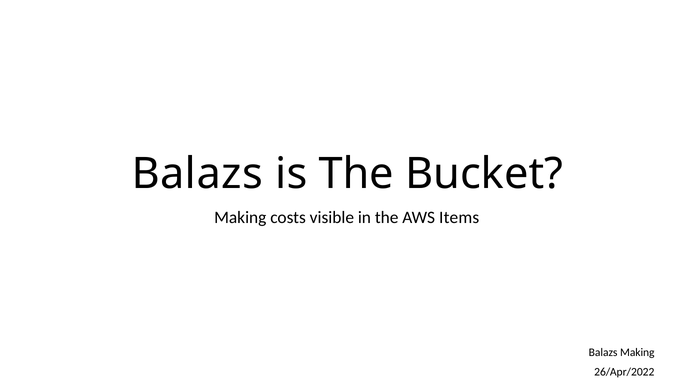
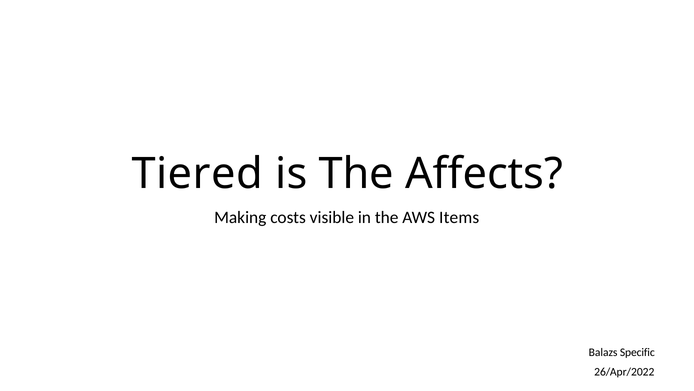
Balazs: Balazs -> Tiered (197, 173)
Bucket: Bucket -> Affects (484, 173)
Balazs Making: Making -> Specific (637, 352)
